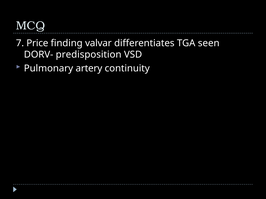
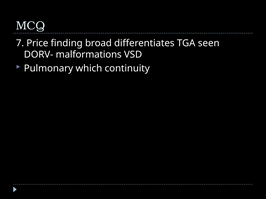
valvar: valvar -> broad (98, 43)
predisposition: predisposition -> malformations (89, 55)
artery: artery -> which (89, 68)
